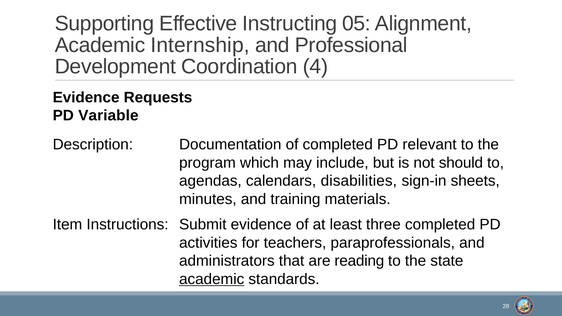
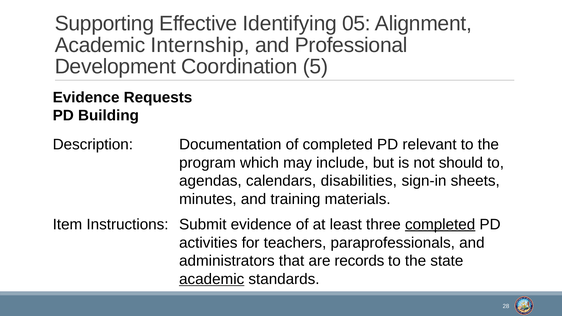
Instructing: Instructing -> Identifying (290, 24)
4: 4 -> 5 (315, 67)
Variable: Variable -> Building (108, 116)
completed underline: none -> present (440, 224)
reading: reading -> records (359, 261)
